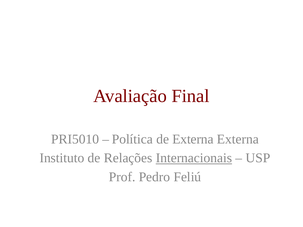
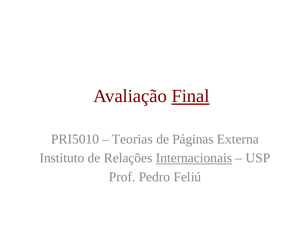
Final underline: none -> present (191, 96)
Política: Política -> Teorias (132, 139)
de Externa: Externa -> Páginas (193, 139)
